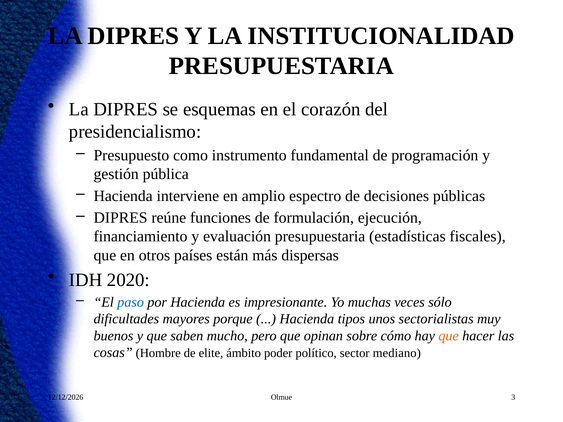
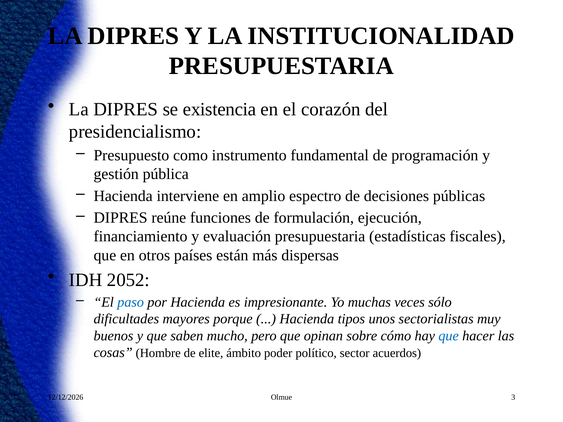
esquemas: esquemas -> existencia (220, 109)
2020: 2020 -> 2052 (128, 280)
que colour: orange -> blue (449, 336)
mediano: mediano -> acuerdos (397, 353)
